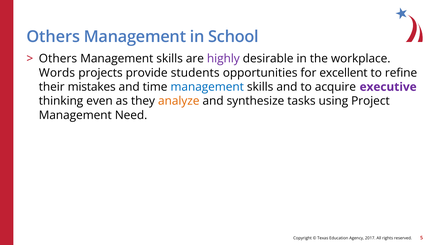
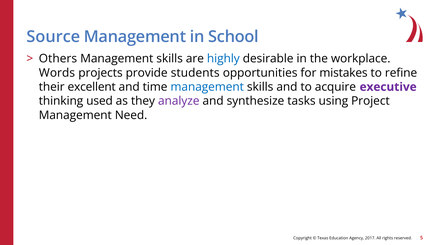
Others: Others -> Source (53, 37)
highly colour: purple -> blue (223, 59)
excellent: excellent -> mistakes (344, 73)
mistakes: mistakes -> excellent (92, 87)
even: even -> used (100, 101)
analyze colour: orange -> purple (179, 101)
